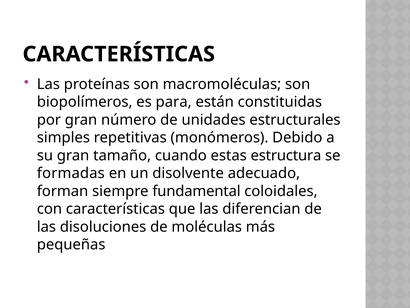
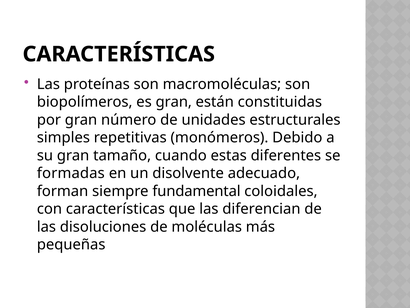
es para: para -> gran (174, 102)
estructura: estructura -> diferentes (286, 155)
